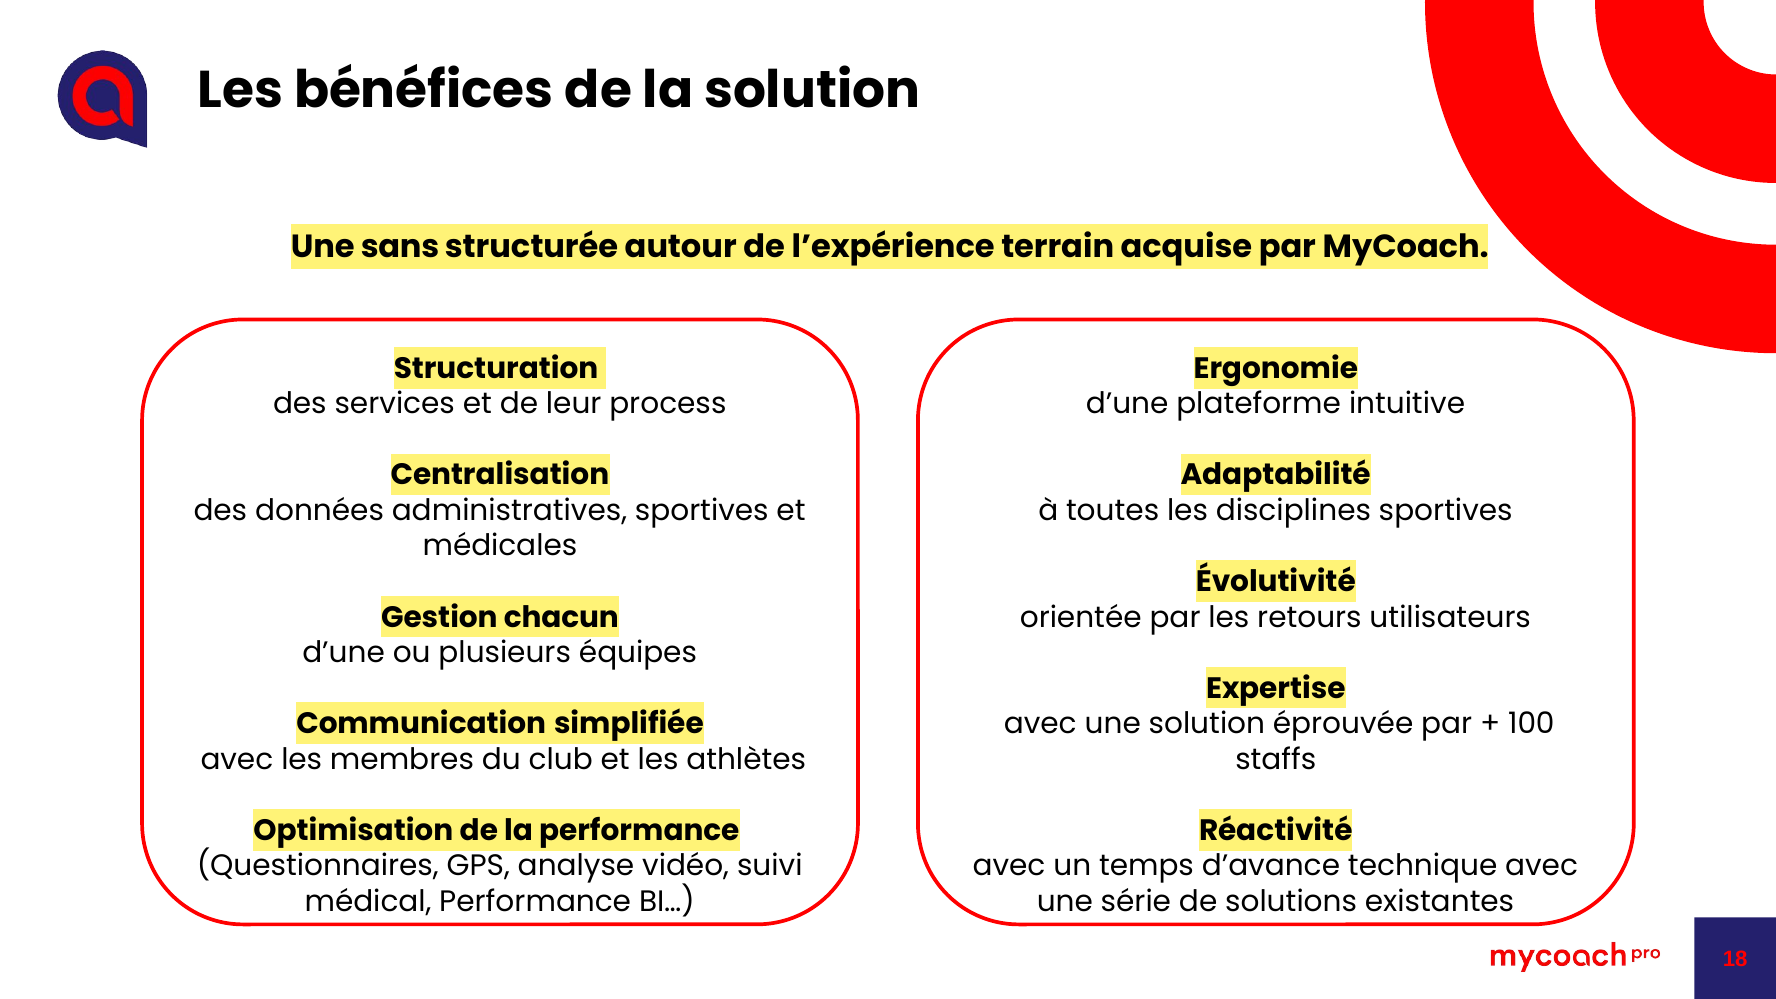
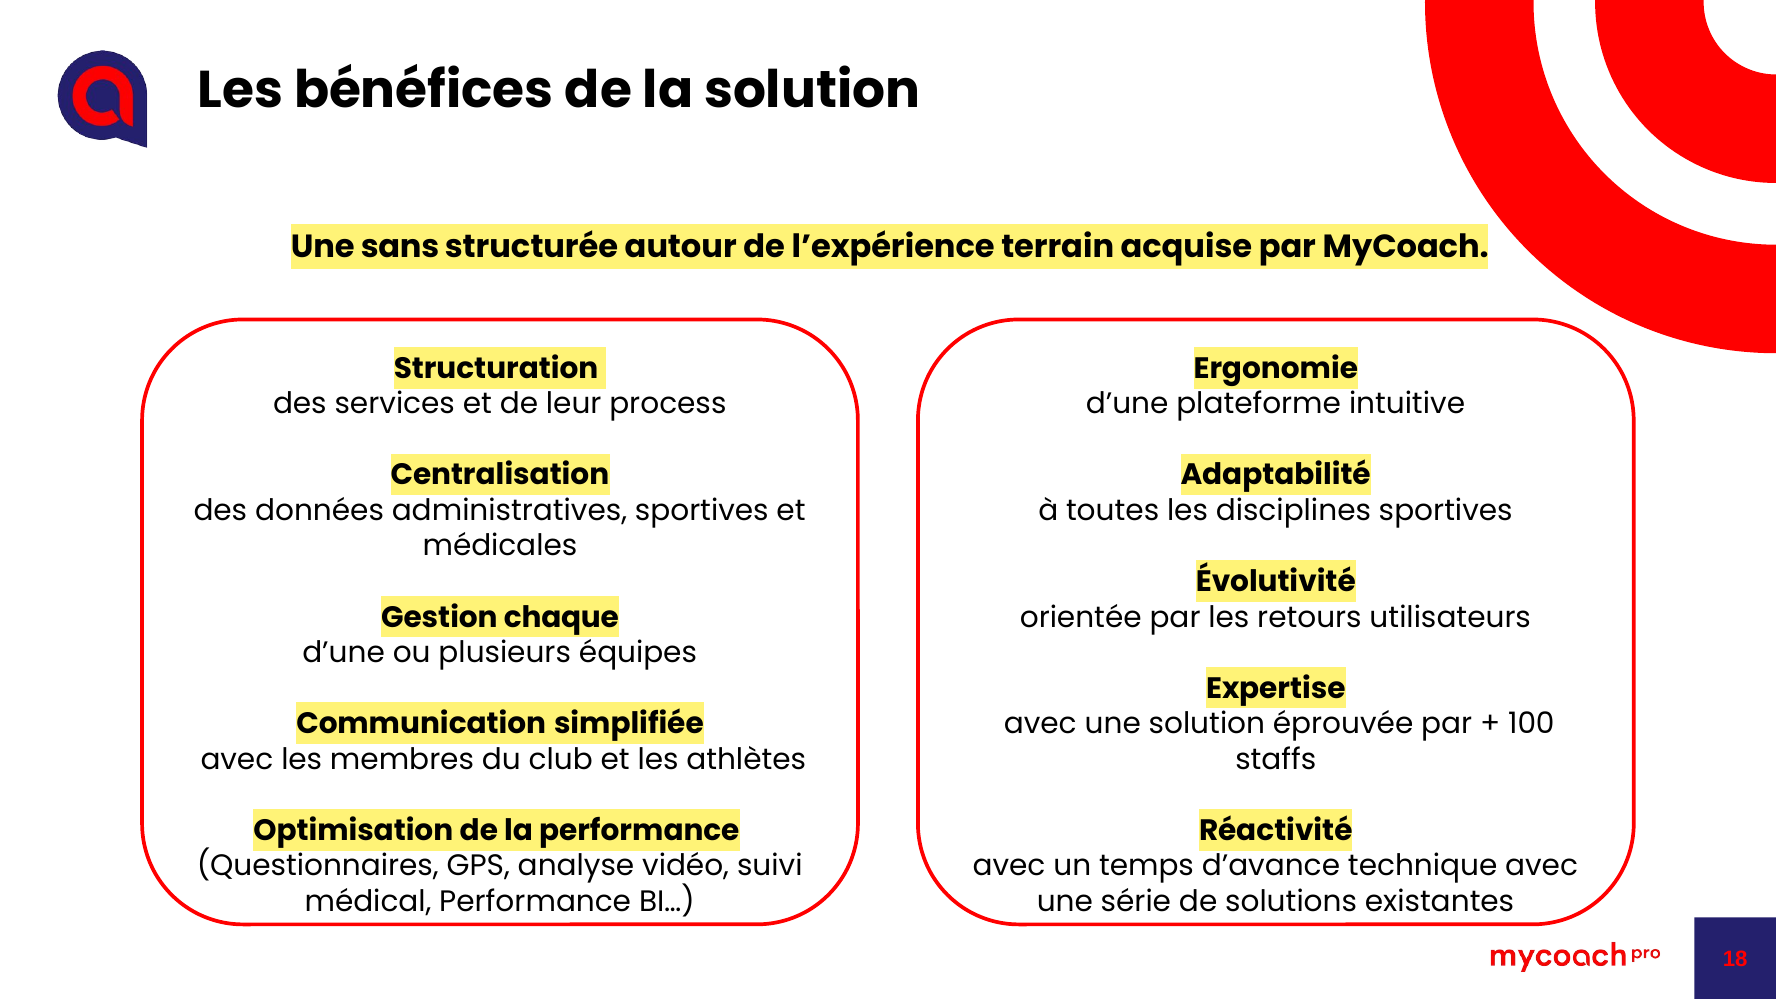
chacun: chacun -> chaque (561, 617)
